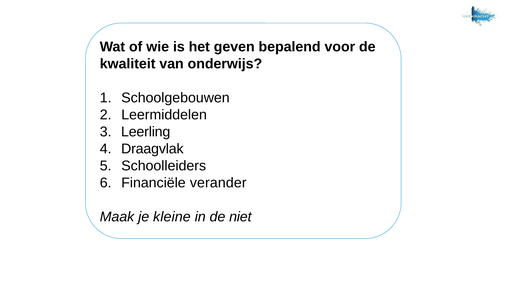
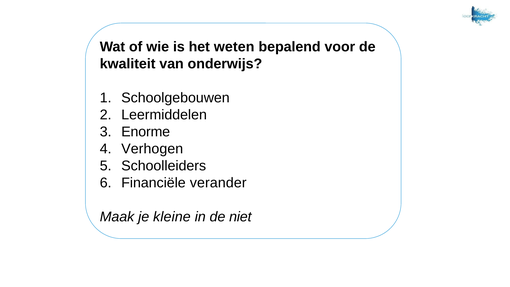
geven: geven -> weten (234, 47)
Leerling: Leerling -> Enorme (146, 132)
Draagvlak: Draagvlak -> Verhogen (152, 149)
